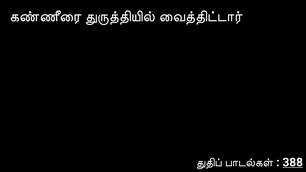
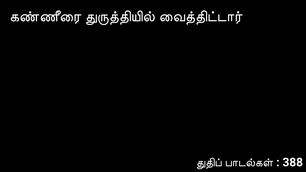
388 underline: present -> none (293, 162)
